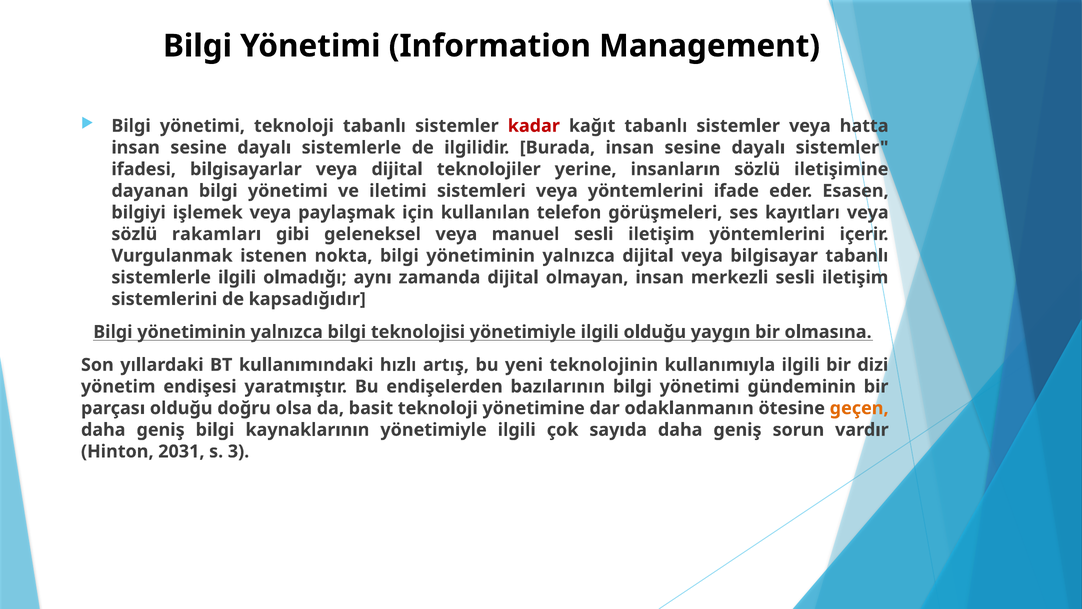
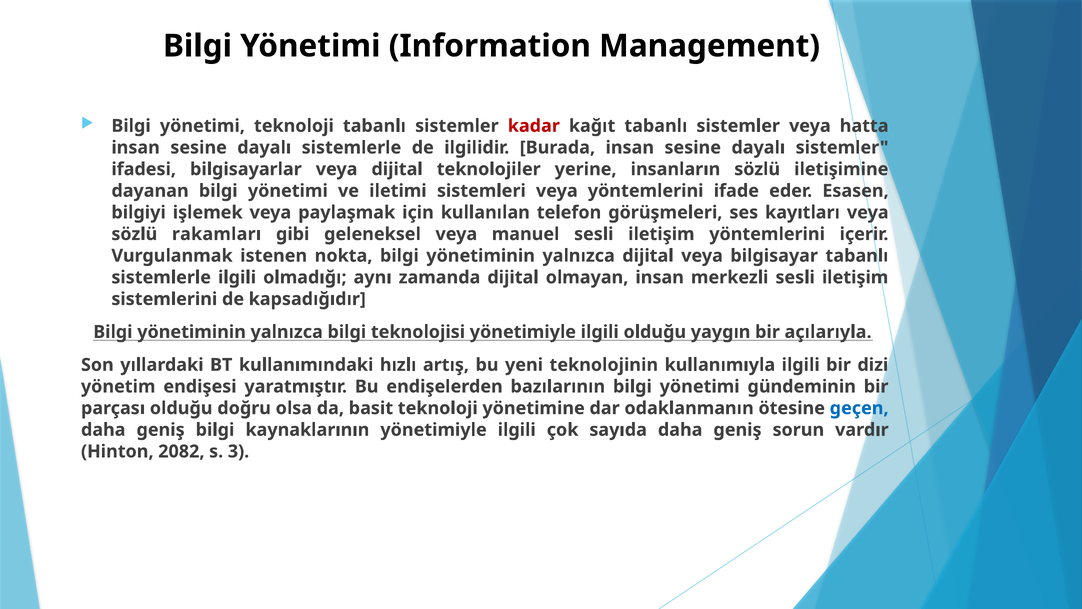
olmasına: olmasına -> açılarıyla (828, 332)
geçen colour: orange -> blue (859, 408)
2031: 2031 -> 2082 (181, 451)
